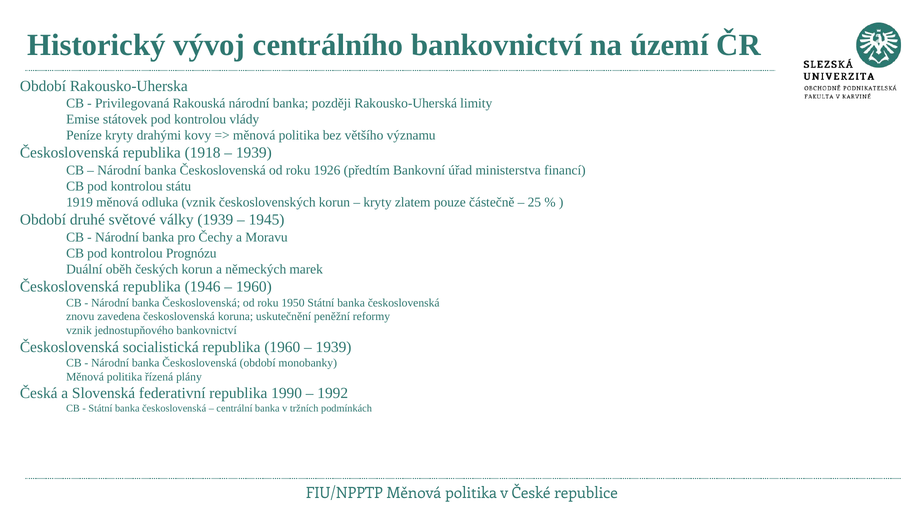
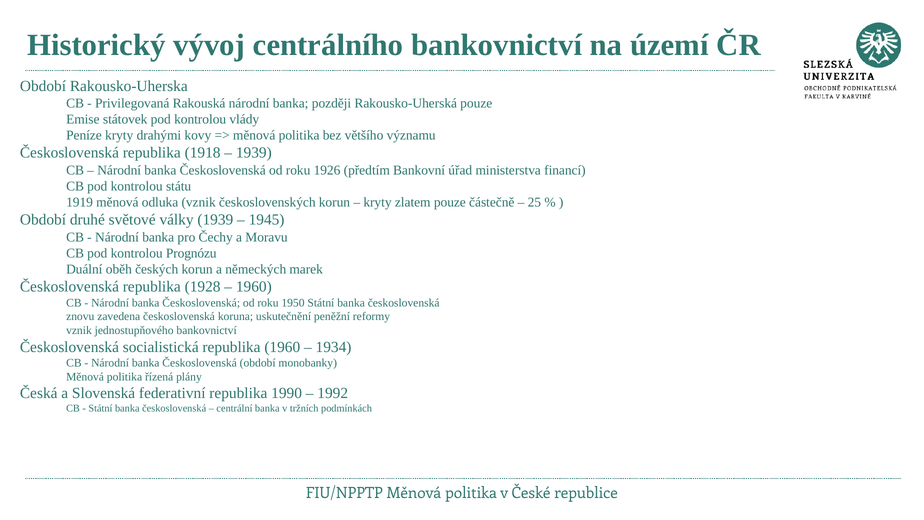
Rakousko-Uherská limity: limity -> pouze (476, 103)
1946: 1946 -> 1928 (203, 287)
1939: 1939 -> 1934 (334, 347)
